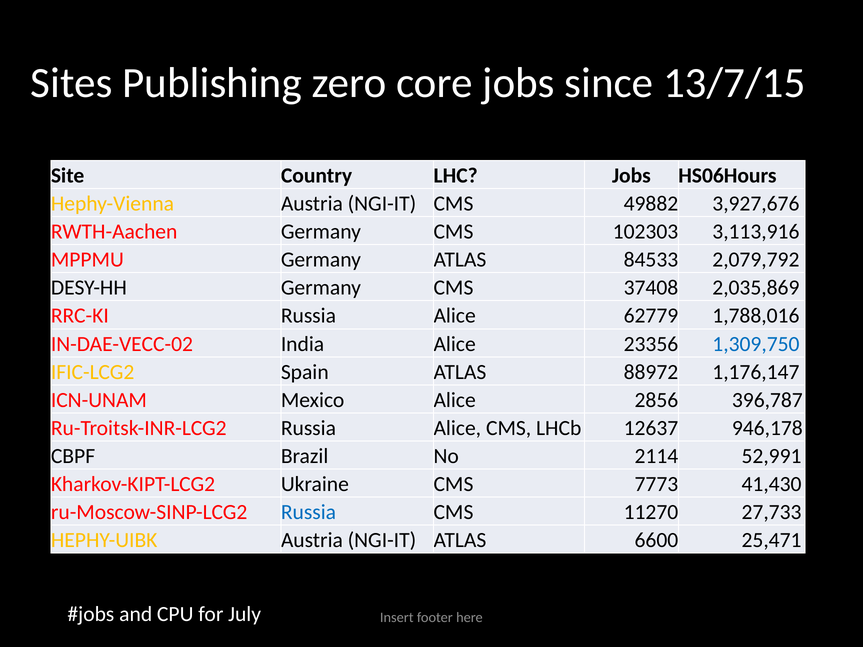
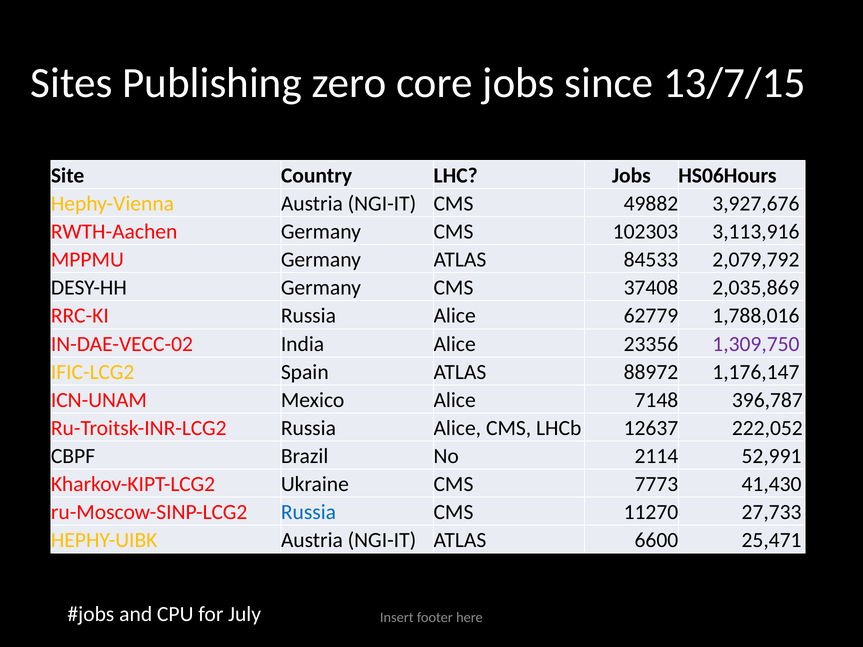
1,309,750 colour: blue -> purple (756, 344)
2856: 2856 -> 7148 (656, 400)
946,178: 946,178 -> 222,052 (767, 428)
